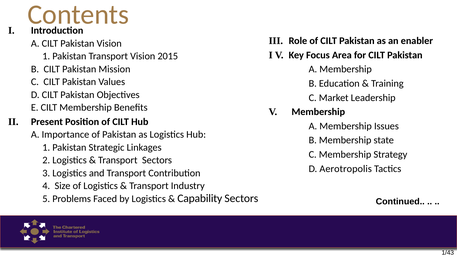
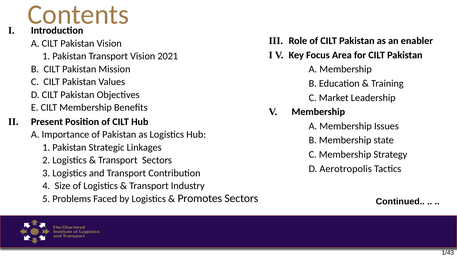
2015: 2015 -> 2021 (168, 56)
Capability: Capability -> Promotes (200, 198)
